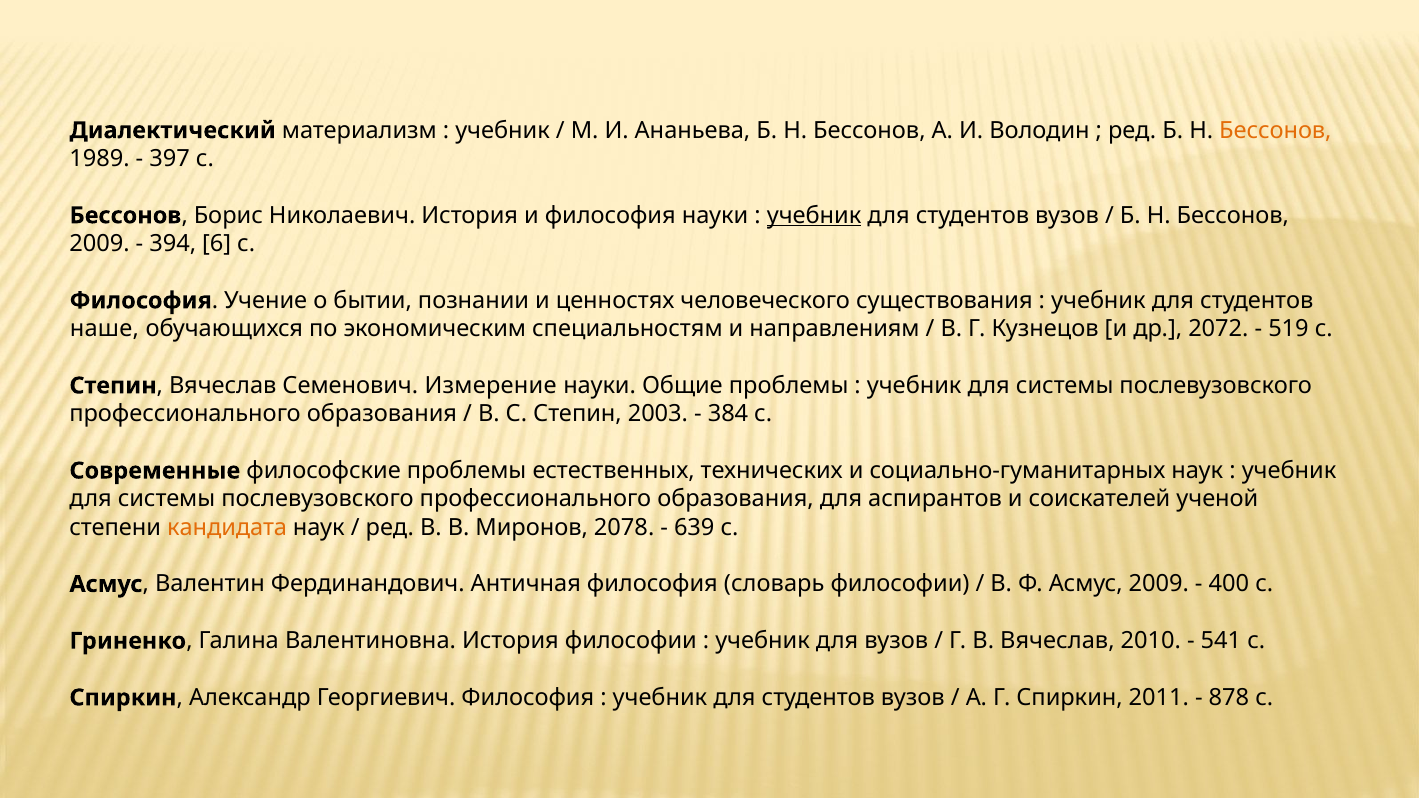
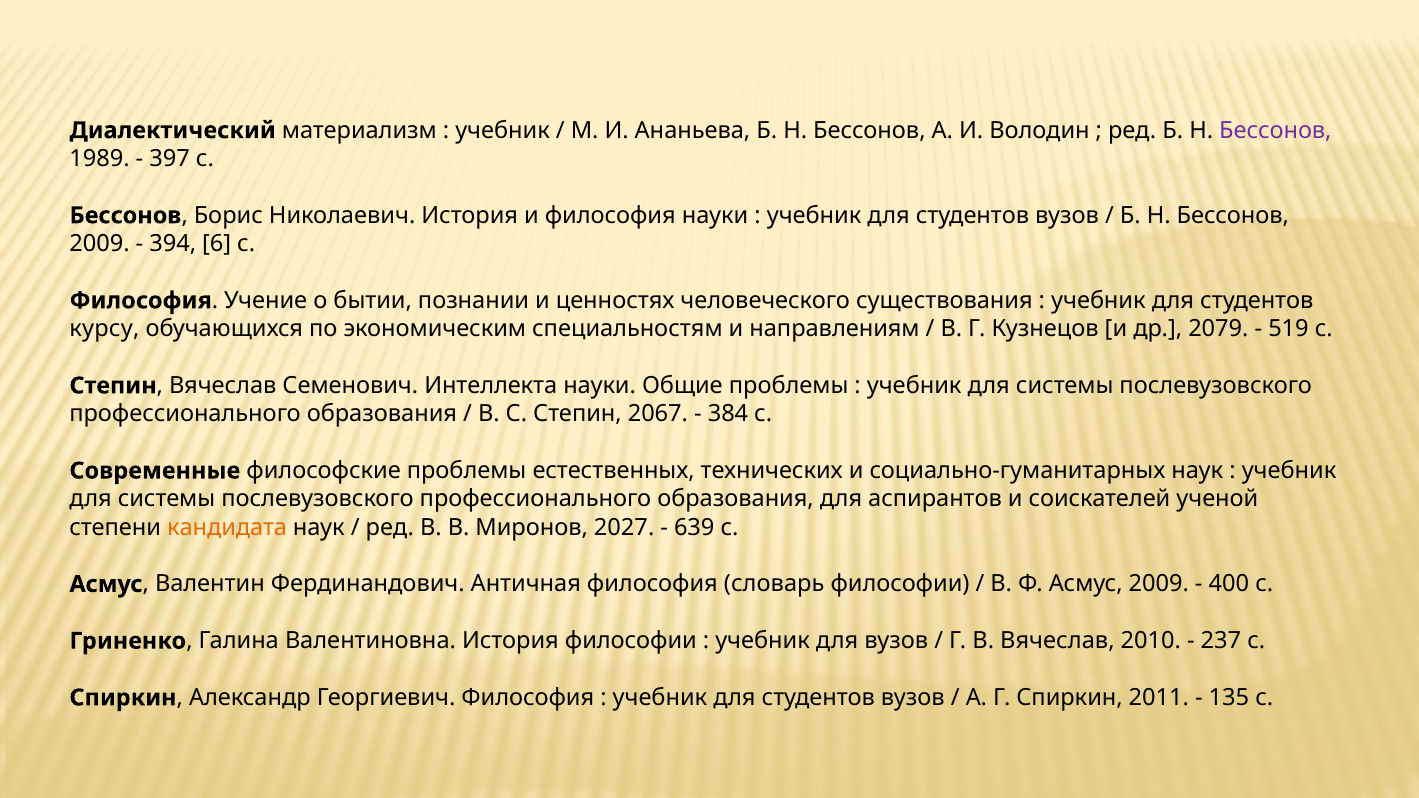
Бессонов colour: orange -> purple (1275, 130)
учебник underline: present -> none (814, 216)
наше: наше -> курсу (104, 329)
2072: 2072 -> 2079 (1218, 329)
Измерение: Измерение -> Интеллекта (491, 386)
2003: 2003 -> 2067 (658, 414)
2078: 2078 -> 2027 (624, 528)
541: 541 -> 237 (1221, 641)
878: 878 -> 135 (1229, 698)
